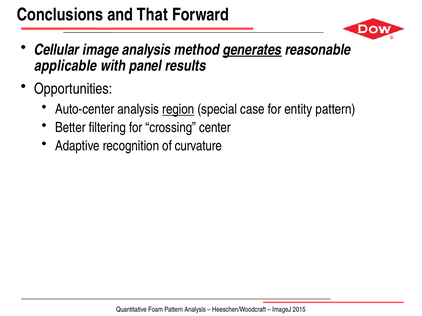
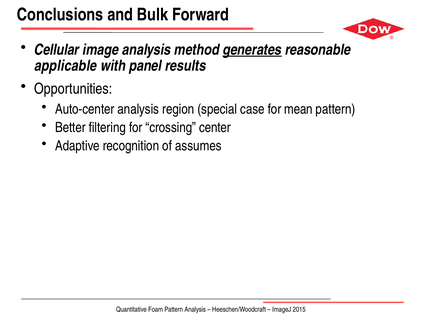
That: That -> Bulk (153, 15)
region underline: present -> none (178, 109)
entity: entity -> mean (299, 109)
curvature: curvature -> assumes (198, 146)
